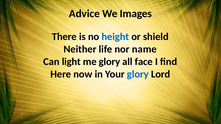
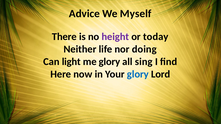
Images: Images -> Myself (136, 14)
height colour: blue -> purple (115, 37)
shield: shield -> today (156, 37)
name: name -> doing (144, 49)
face: face -> sing (144, 62)
